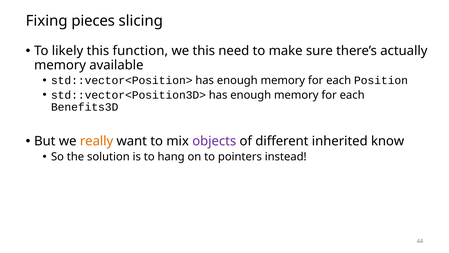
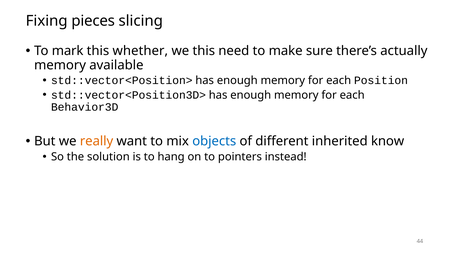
likely: likely -> mark (68, 51)
function: function -> whether (140, 51)
Benefits3D: Benefits3D -> Behavior3D (85, 107)
objects colour: purple -> blue (214, 141)
